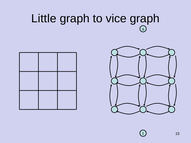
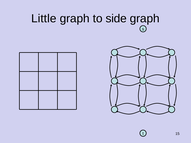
vice: vice -> side (116, 18)
